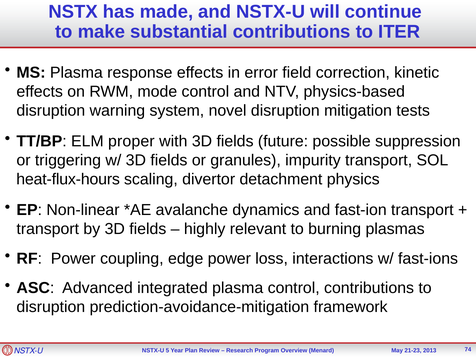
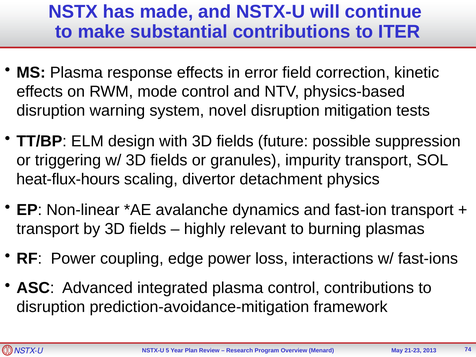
proper: proper -> design (131, 141)
